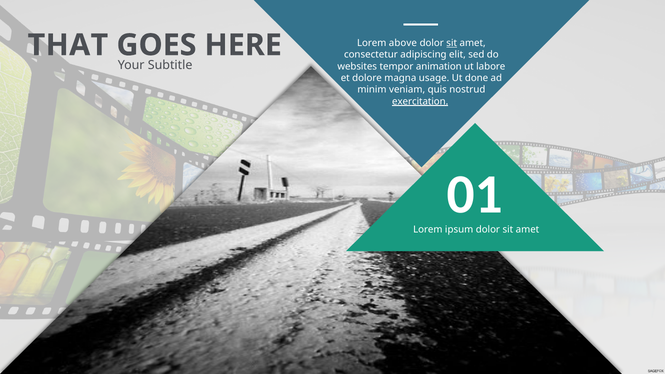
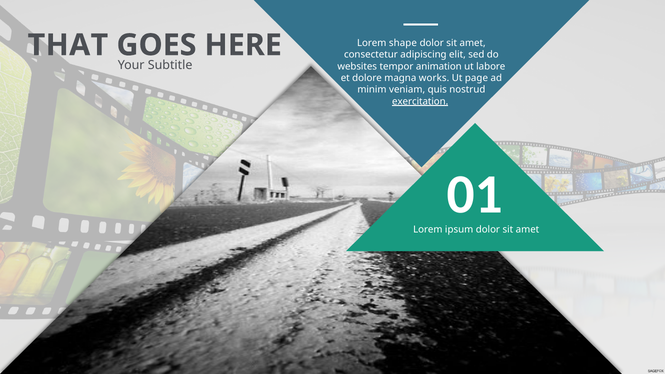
above: above -> shape (403, 43)
sit underline: present -> none (452, 43)
usage: usage -> works (434, 78)
done: done -> page (476, 78)
